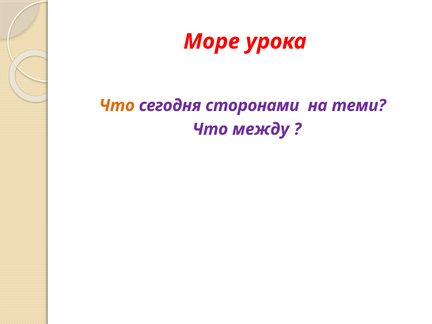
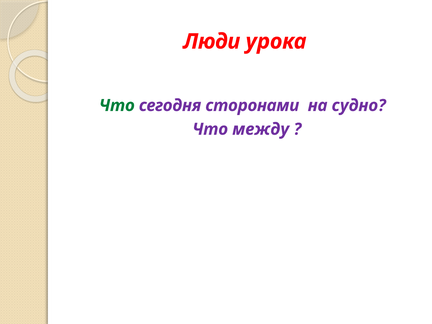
Море: Море -> Люди (212, 41)
Что colour: orange -> green (117, 105)
теми: теми -> судно (359, 105)
